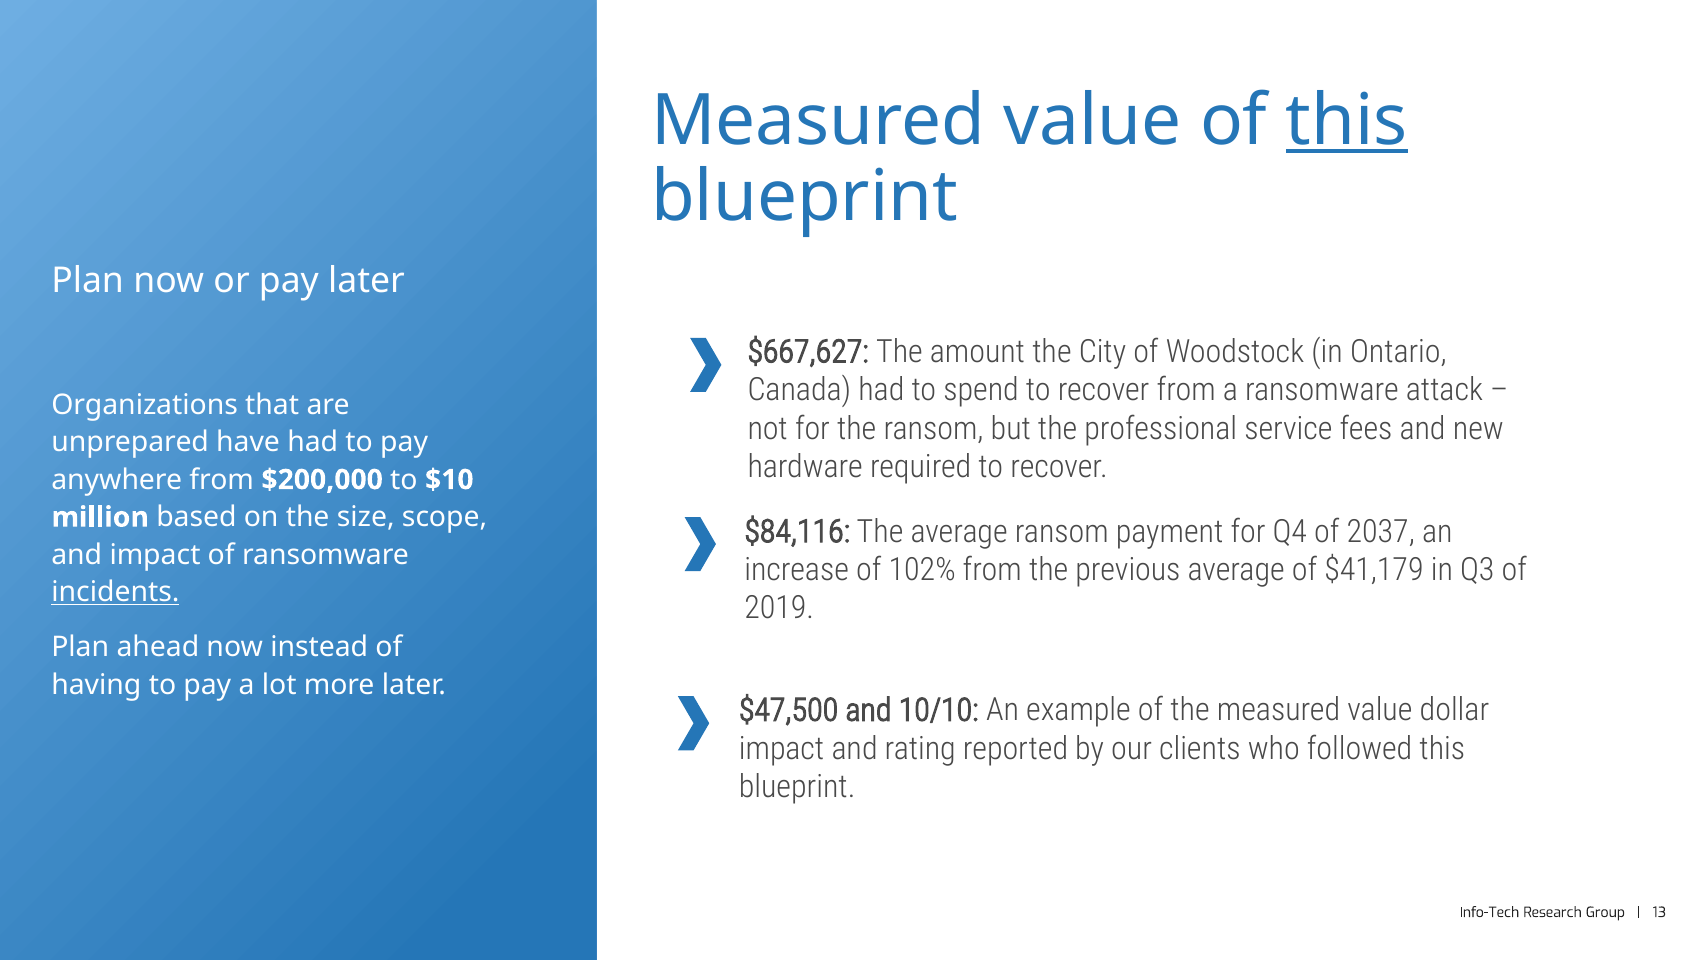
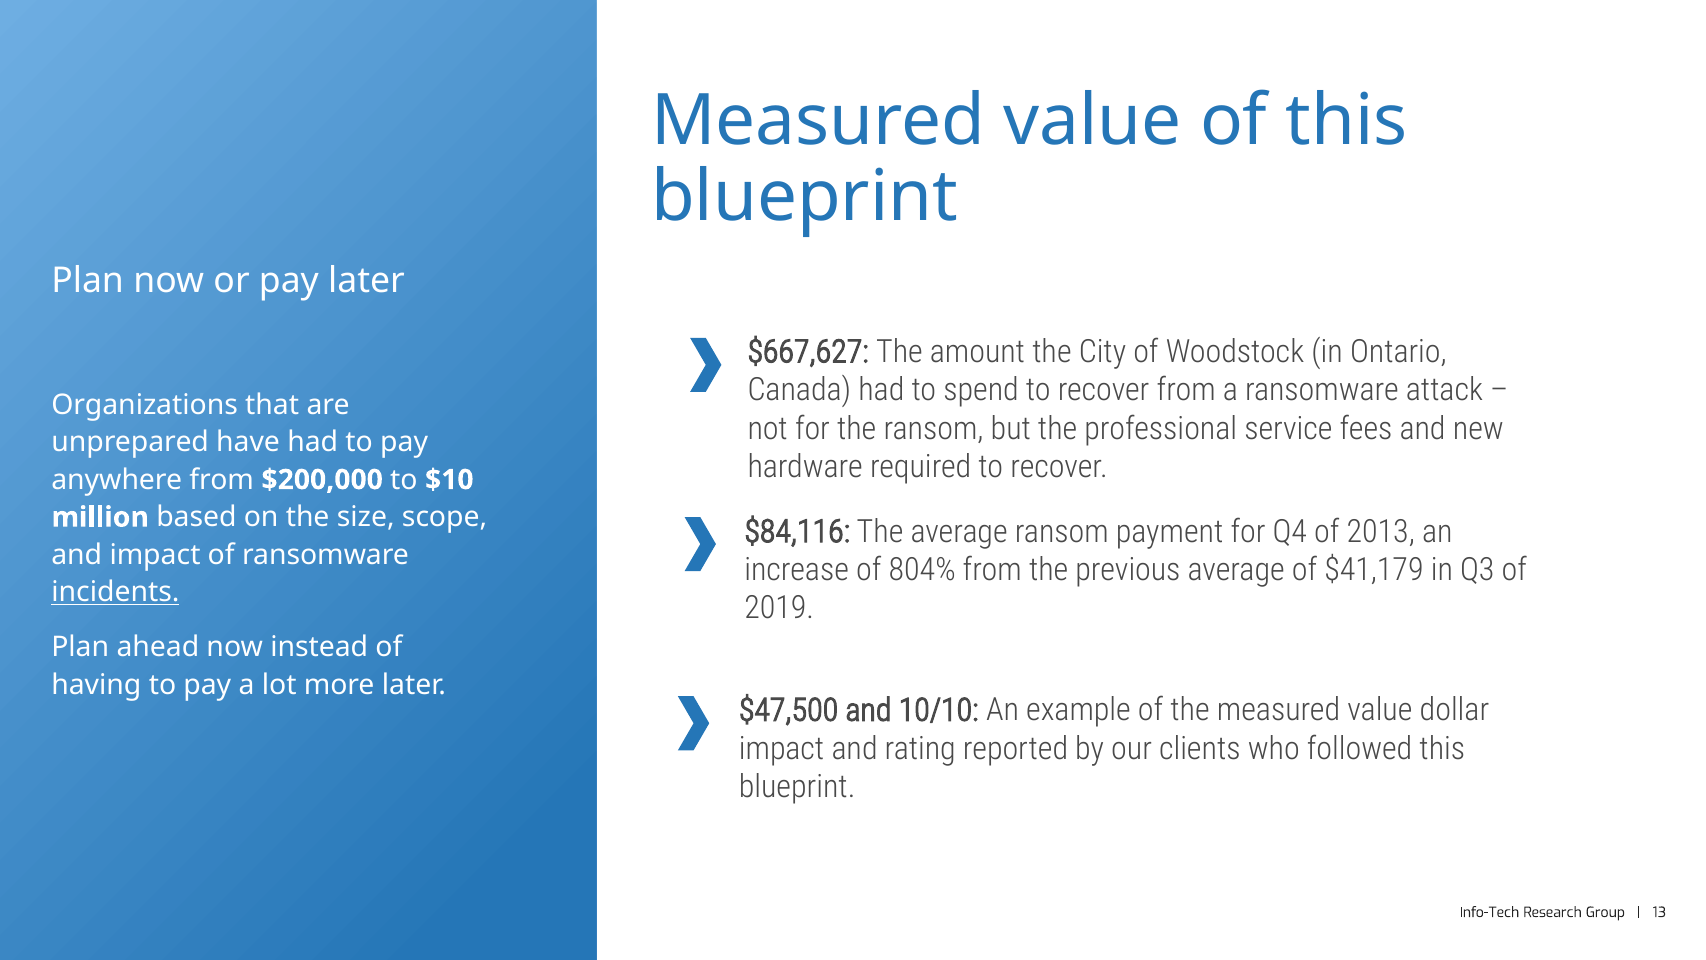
this underline: present -> none (1347, 121)
2037: 2037 -> 2013 (1381, 531)
102%: 102% -> 804% (922, 570)
